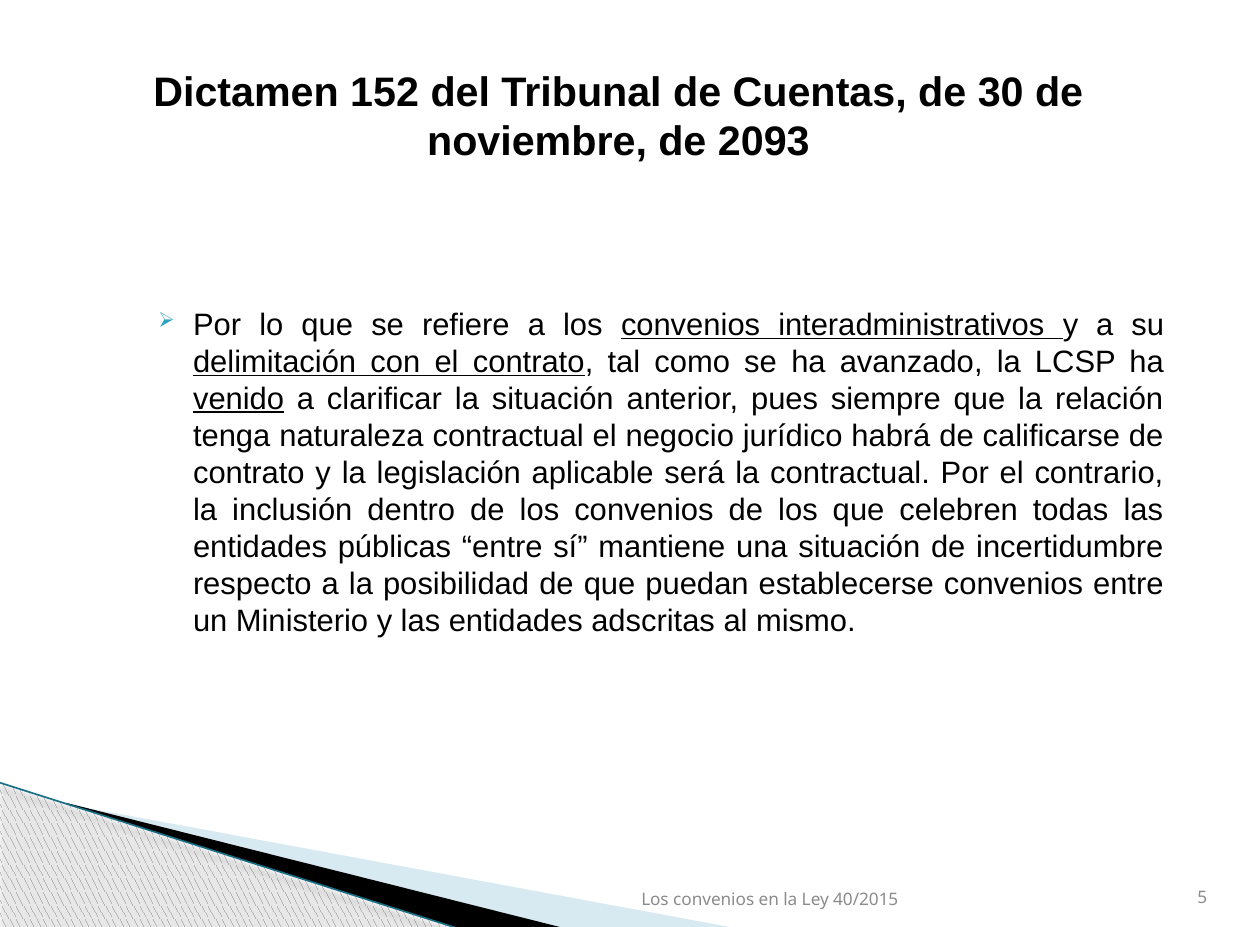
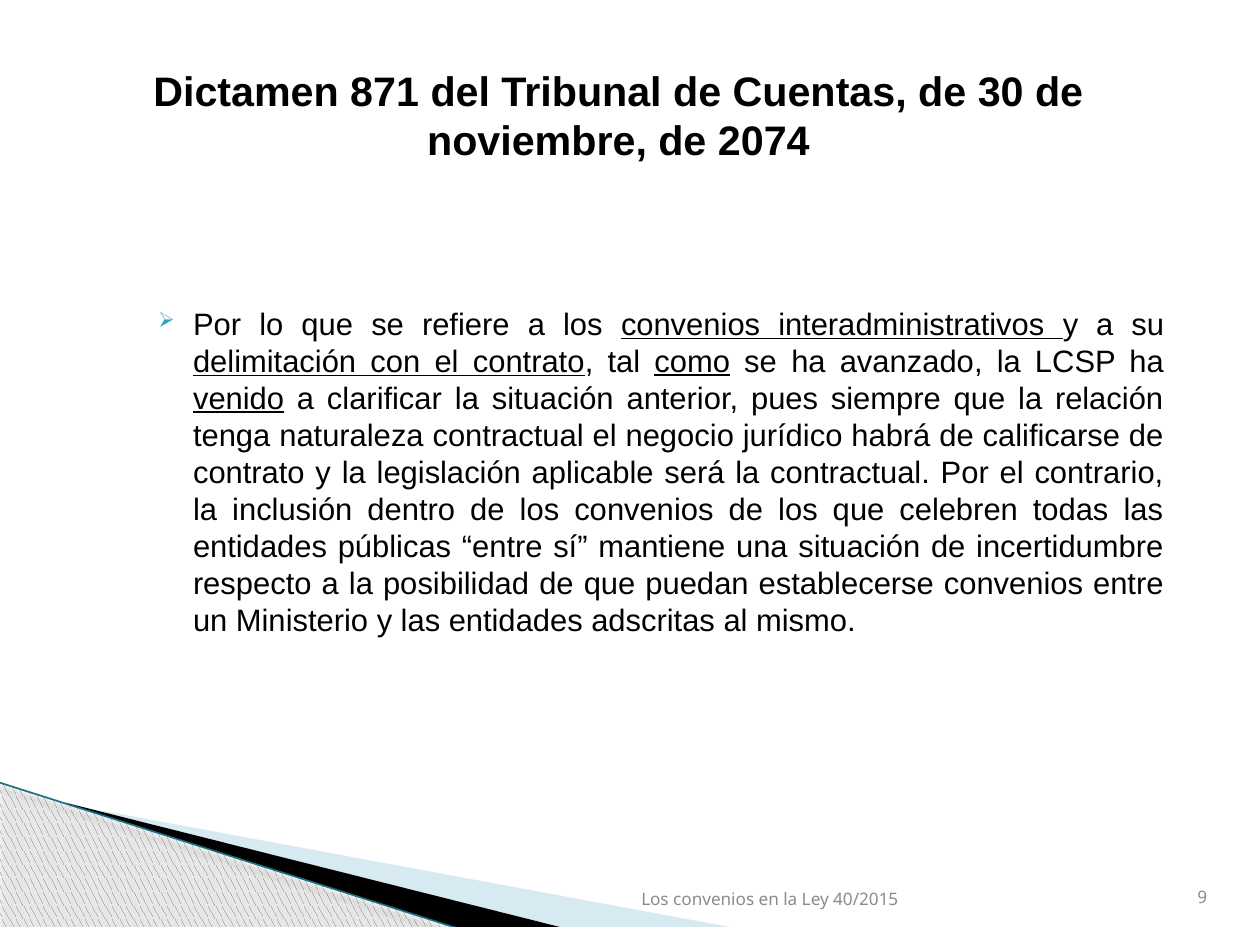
152: 152 -> 871 (385, 93)
2093: 2093 -> 2074 (764, 142)
como underline: none -> present (692, 362)
5: 5 -> 9 (1202, 898)
